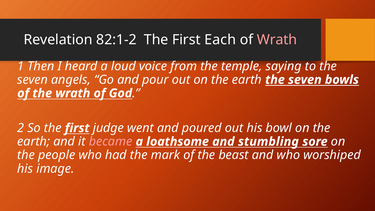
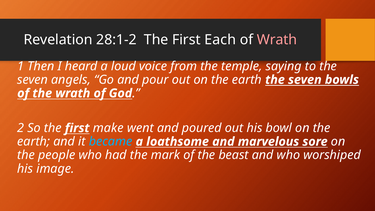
82:1-2: 82:1-2 -> 28:1-2 (116, 40)
judge: judge -> make (108, 128)
became colour: pink -> light blue (111, 142)
stumbling: stumbling -> marvelous (269, 142)
